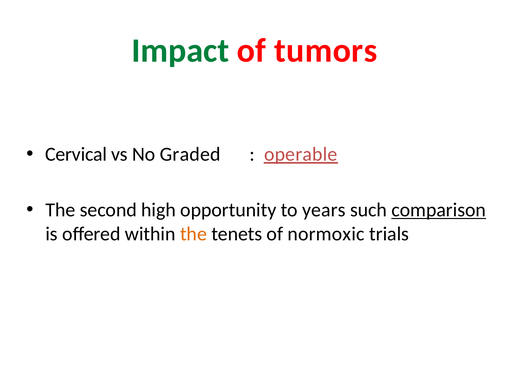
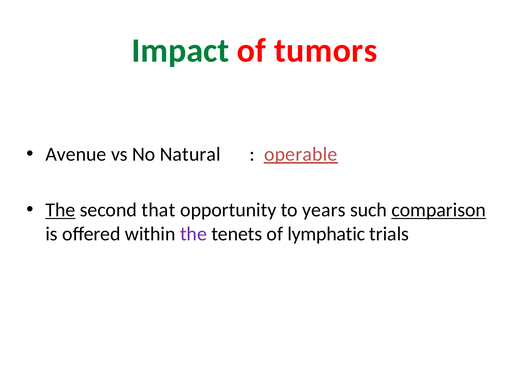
Cervical: Cervical -> Avenue (76, 154)
Graded: Graded -> Natural (190, 154)
The underline: none -> present (60, 210)
high: high -> that (158, 210)
the colour: orange -> purple (193, 234)
normoxic: normoxic -> lymphatic (326, 234)
